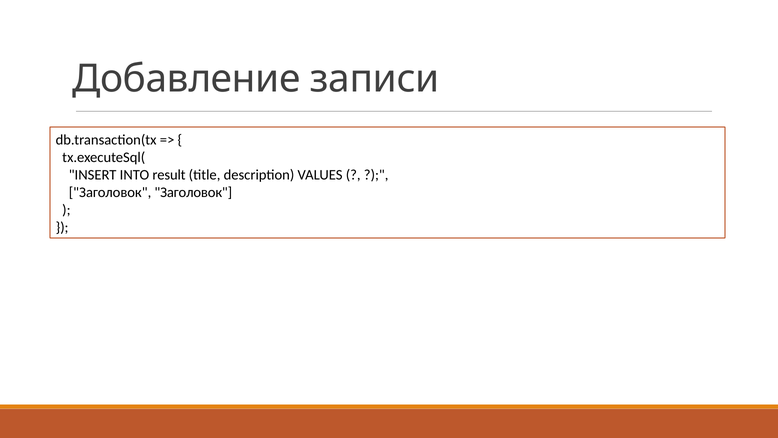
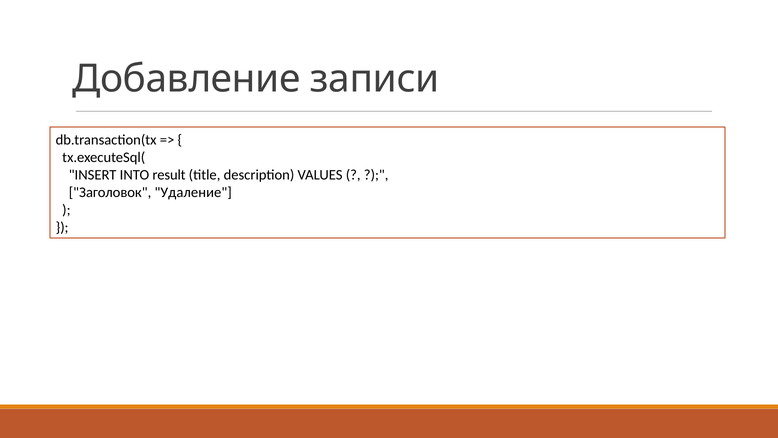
Заголовок Заголовок: Заголовок -> Удаление (193, 192)
